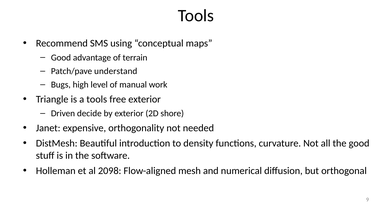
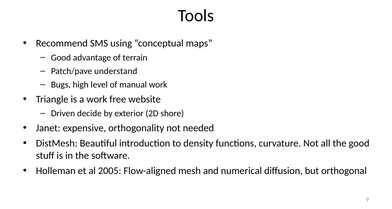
a tools: tools -> work (97, 99)
free exterior: exterior -> website (145, 99)
2098: 2098 -> 2005 (110, 171)
